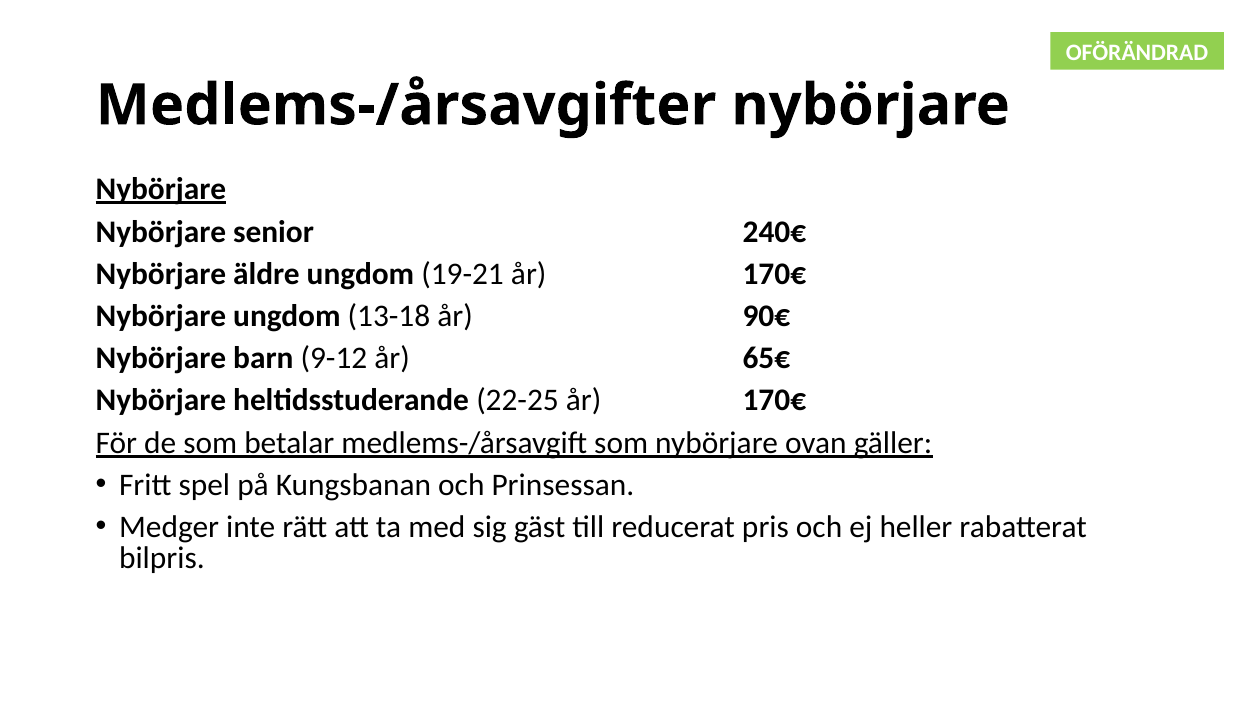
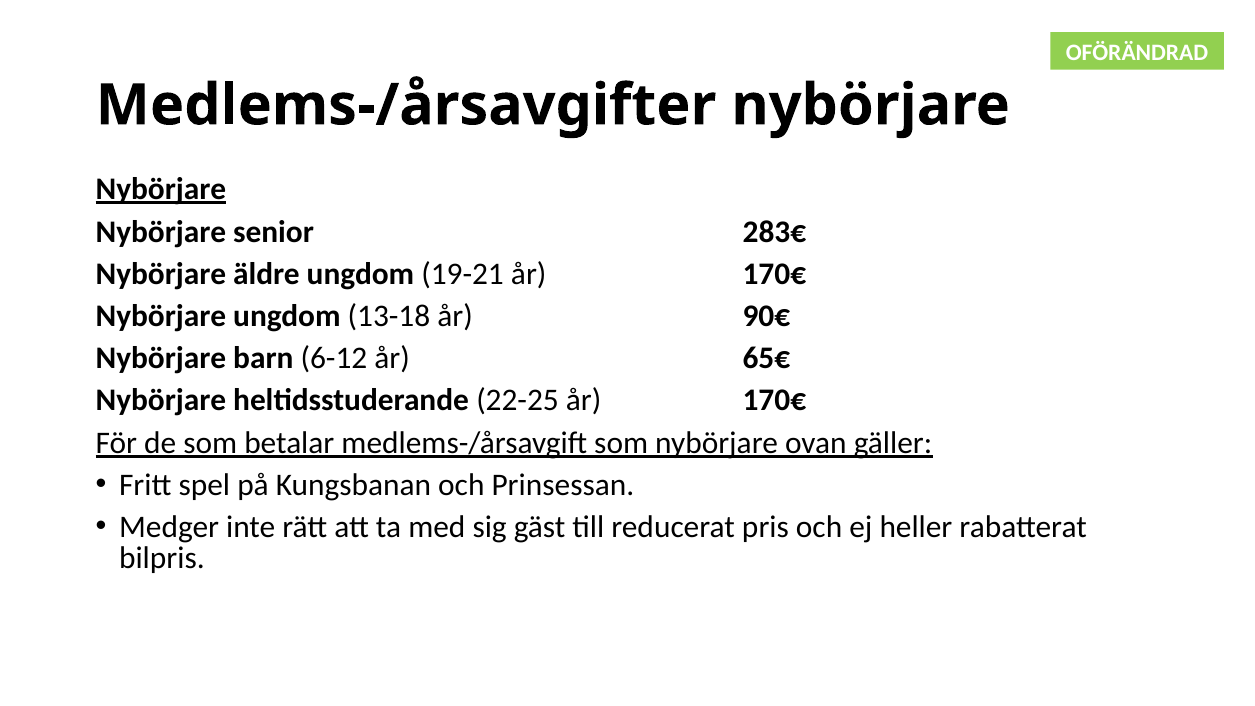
240€: 240€ -> 283€ (774, 232)
9-12: 9-12 -> 6-12 (334, 358)
